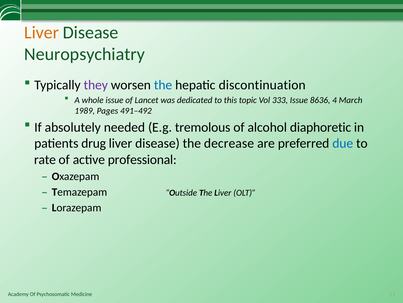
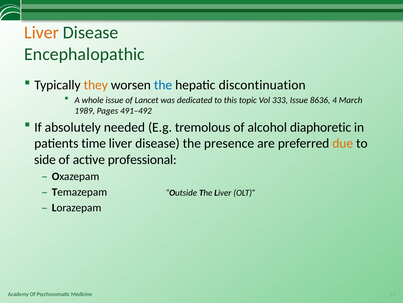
Neuropsychiatry: Neuropsychiatry -> Encephalopathic (85, 54)
they colour: purple -> orange (96, 85)
drug: drug -> time (94, 143)
decrease: decrease -> presence (229, 143)
due colour: blue -> orange (343, 143)
rate: rate -> side (45, 159)
